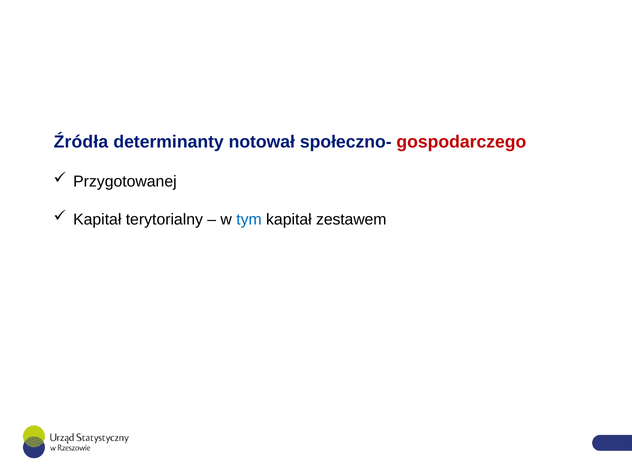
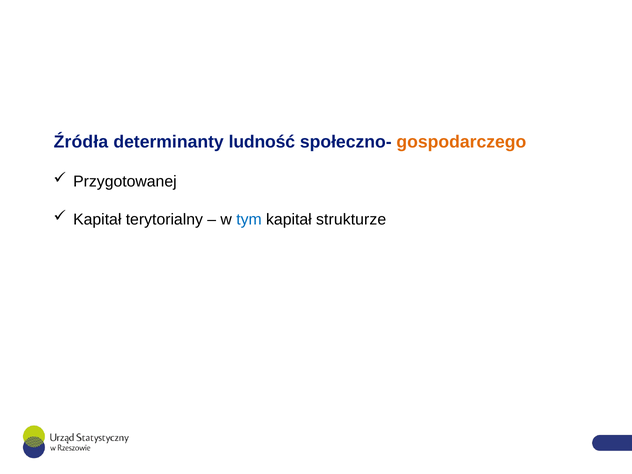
notował: notował -> ludność (262, 142)
gospodarczego colour: red -> orange (461, 142)
zestawem: zestawem -> strukturze (351, 219)
